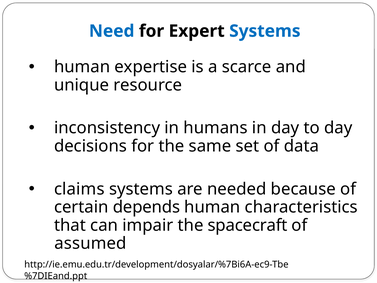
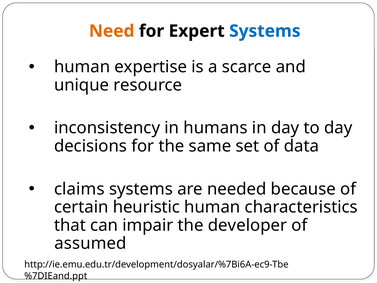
Need colour: blue -> orange (112, 31)
depends: depends -> heuristic (146, 207)
spacecraft: spacecraft -> developer (247, 225)
